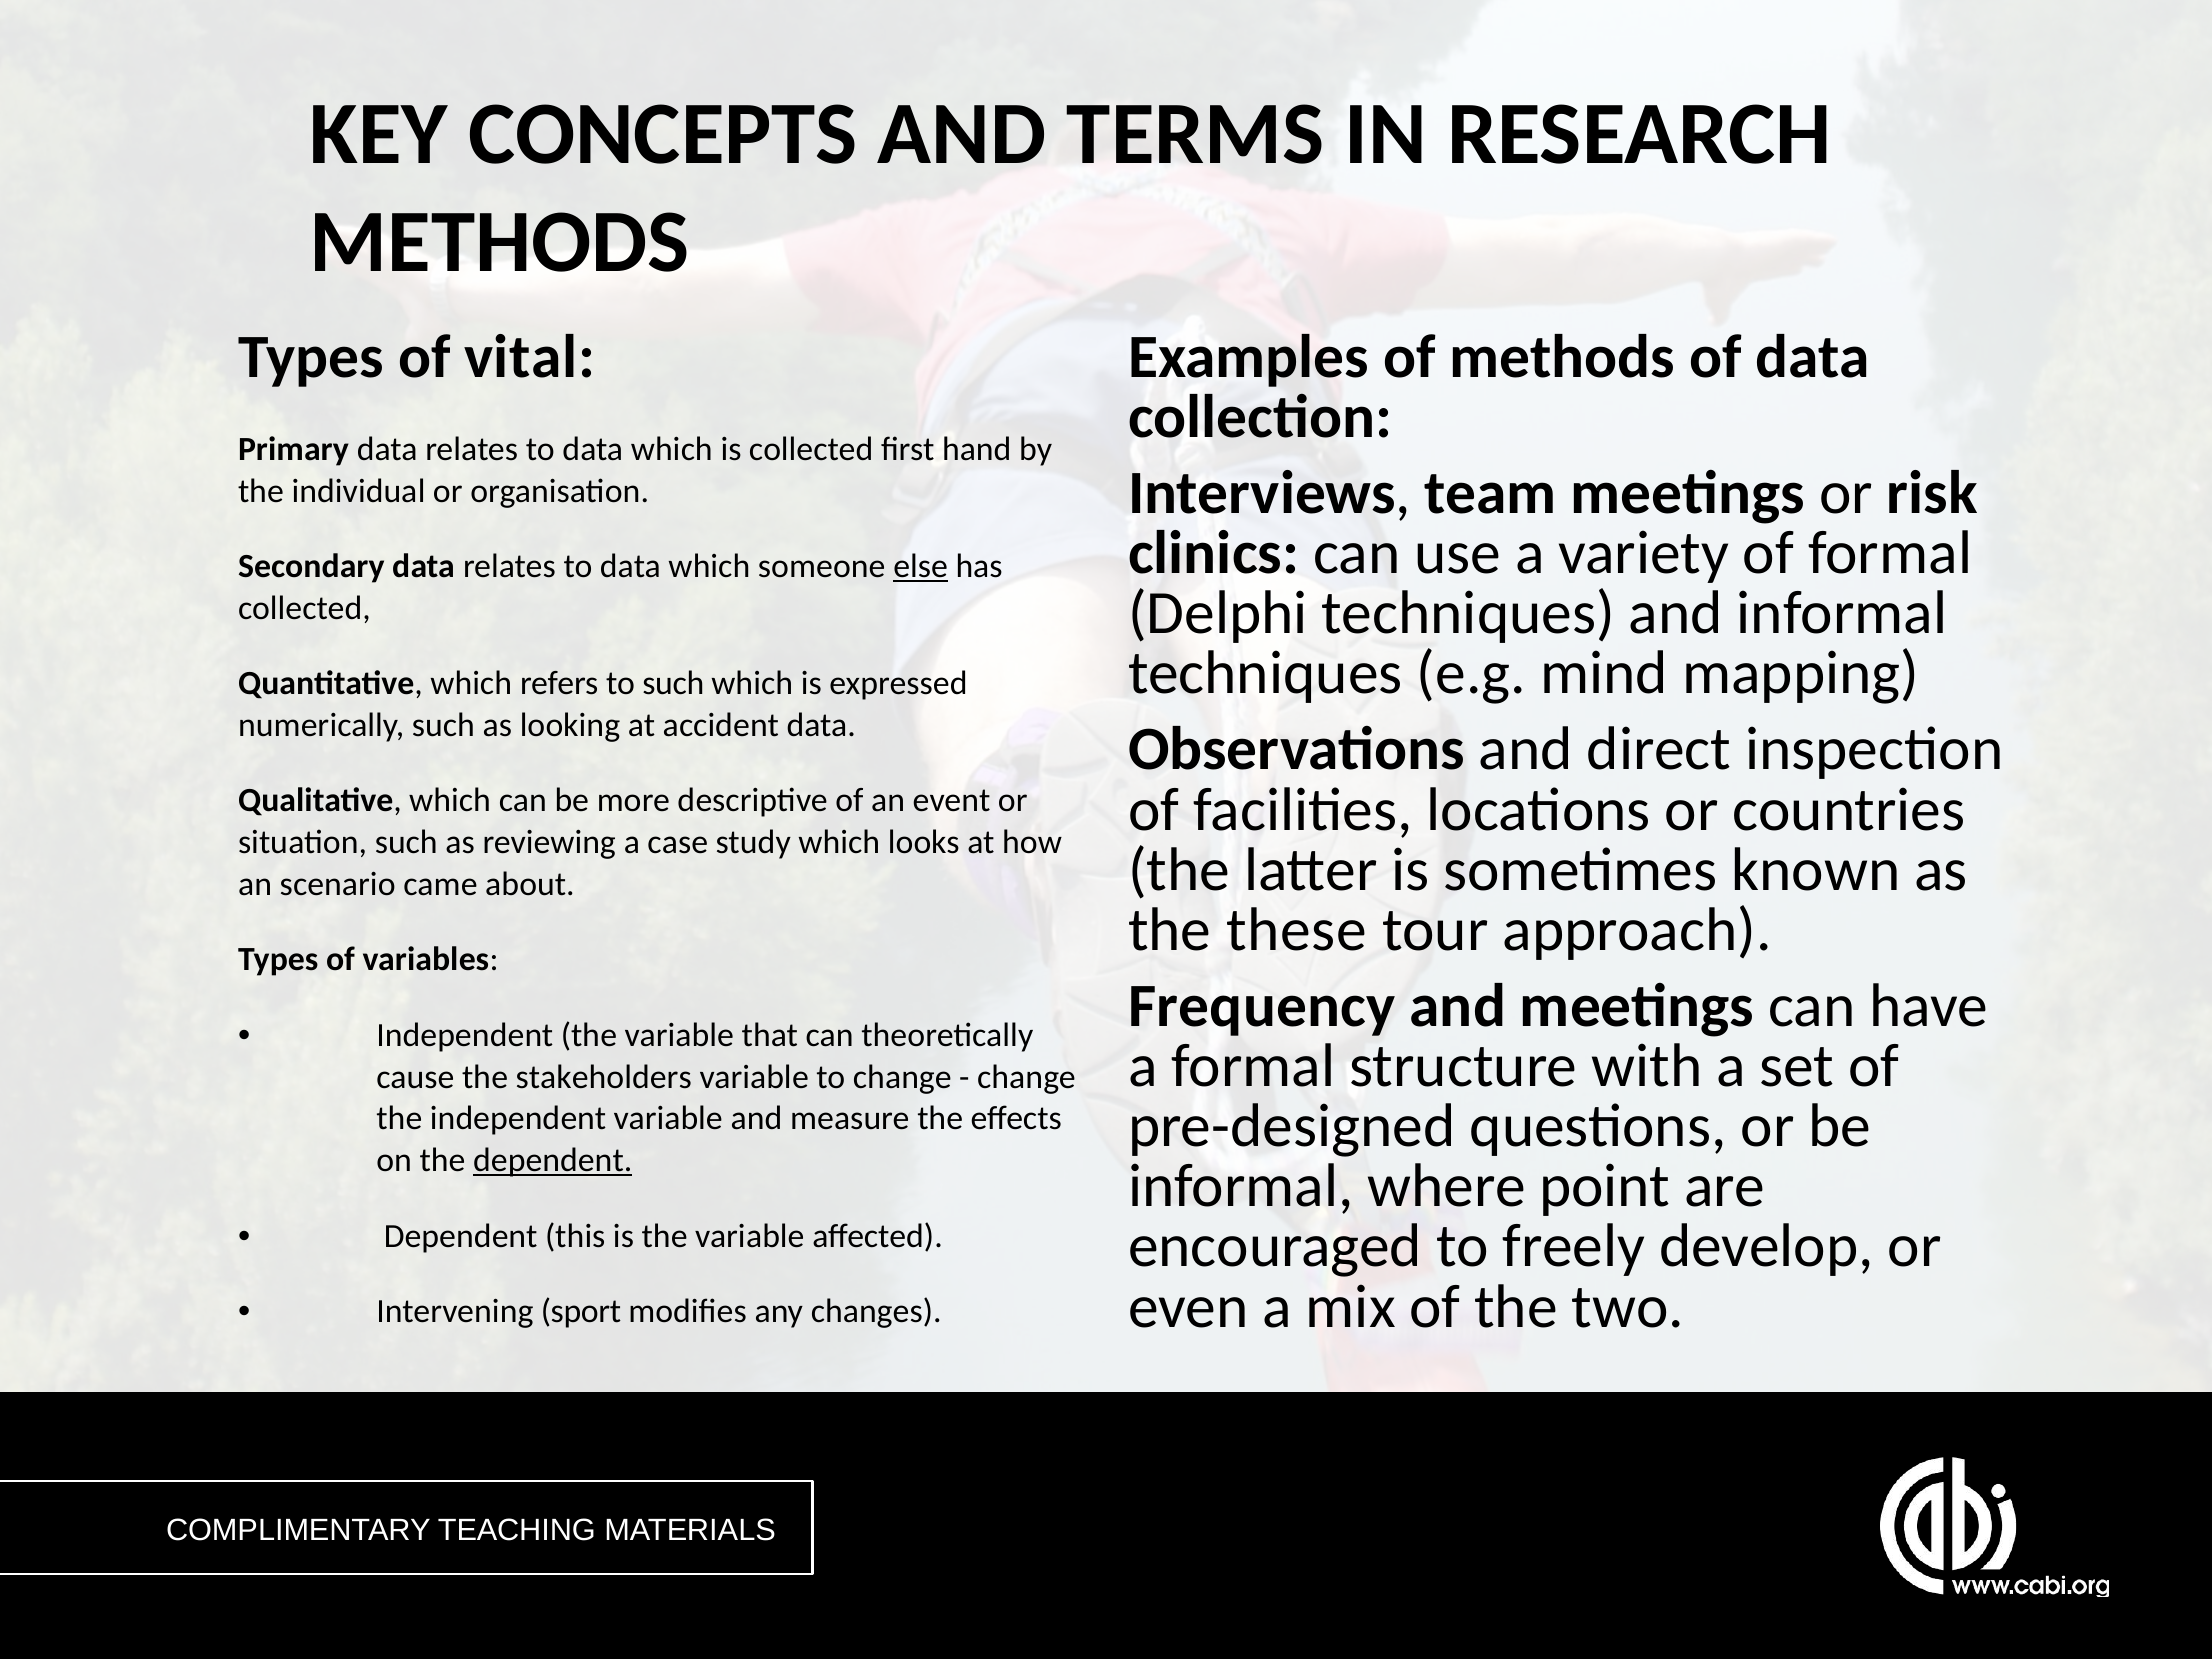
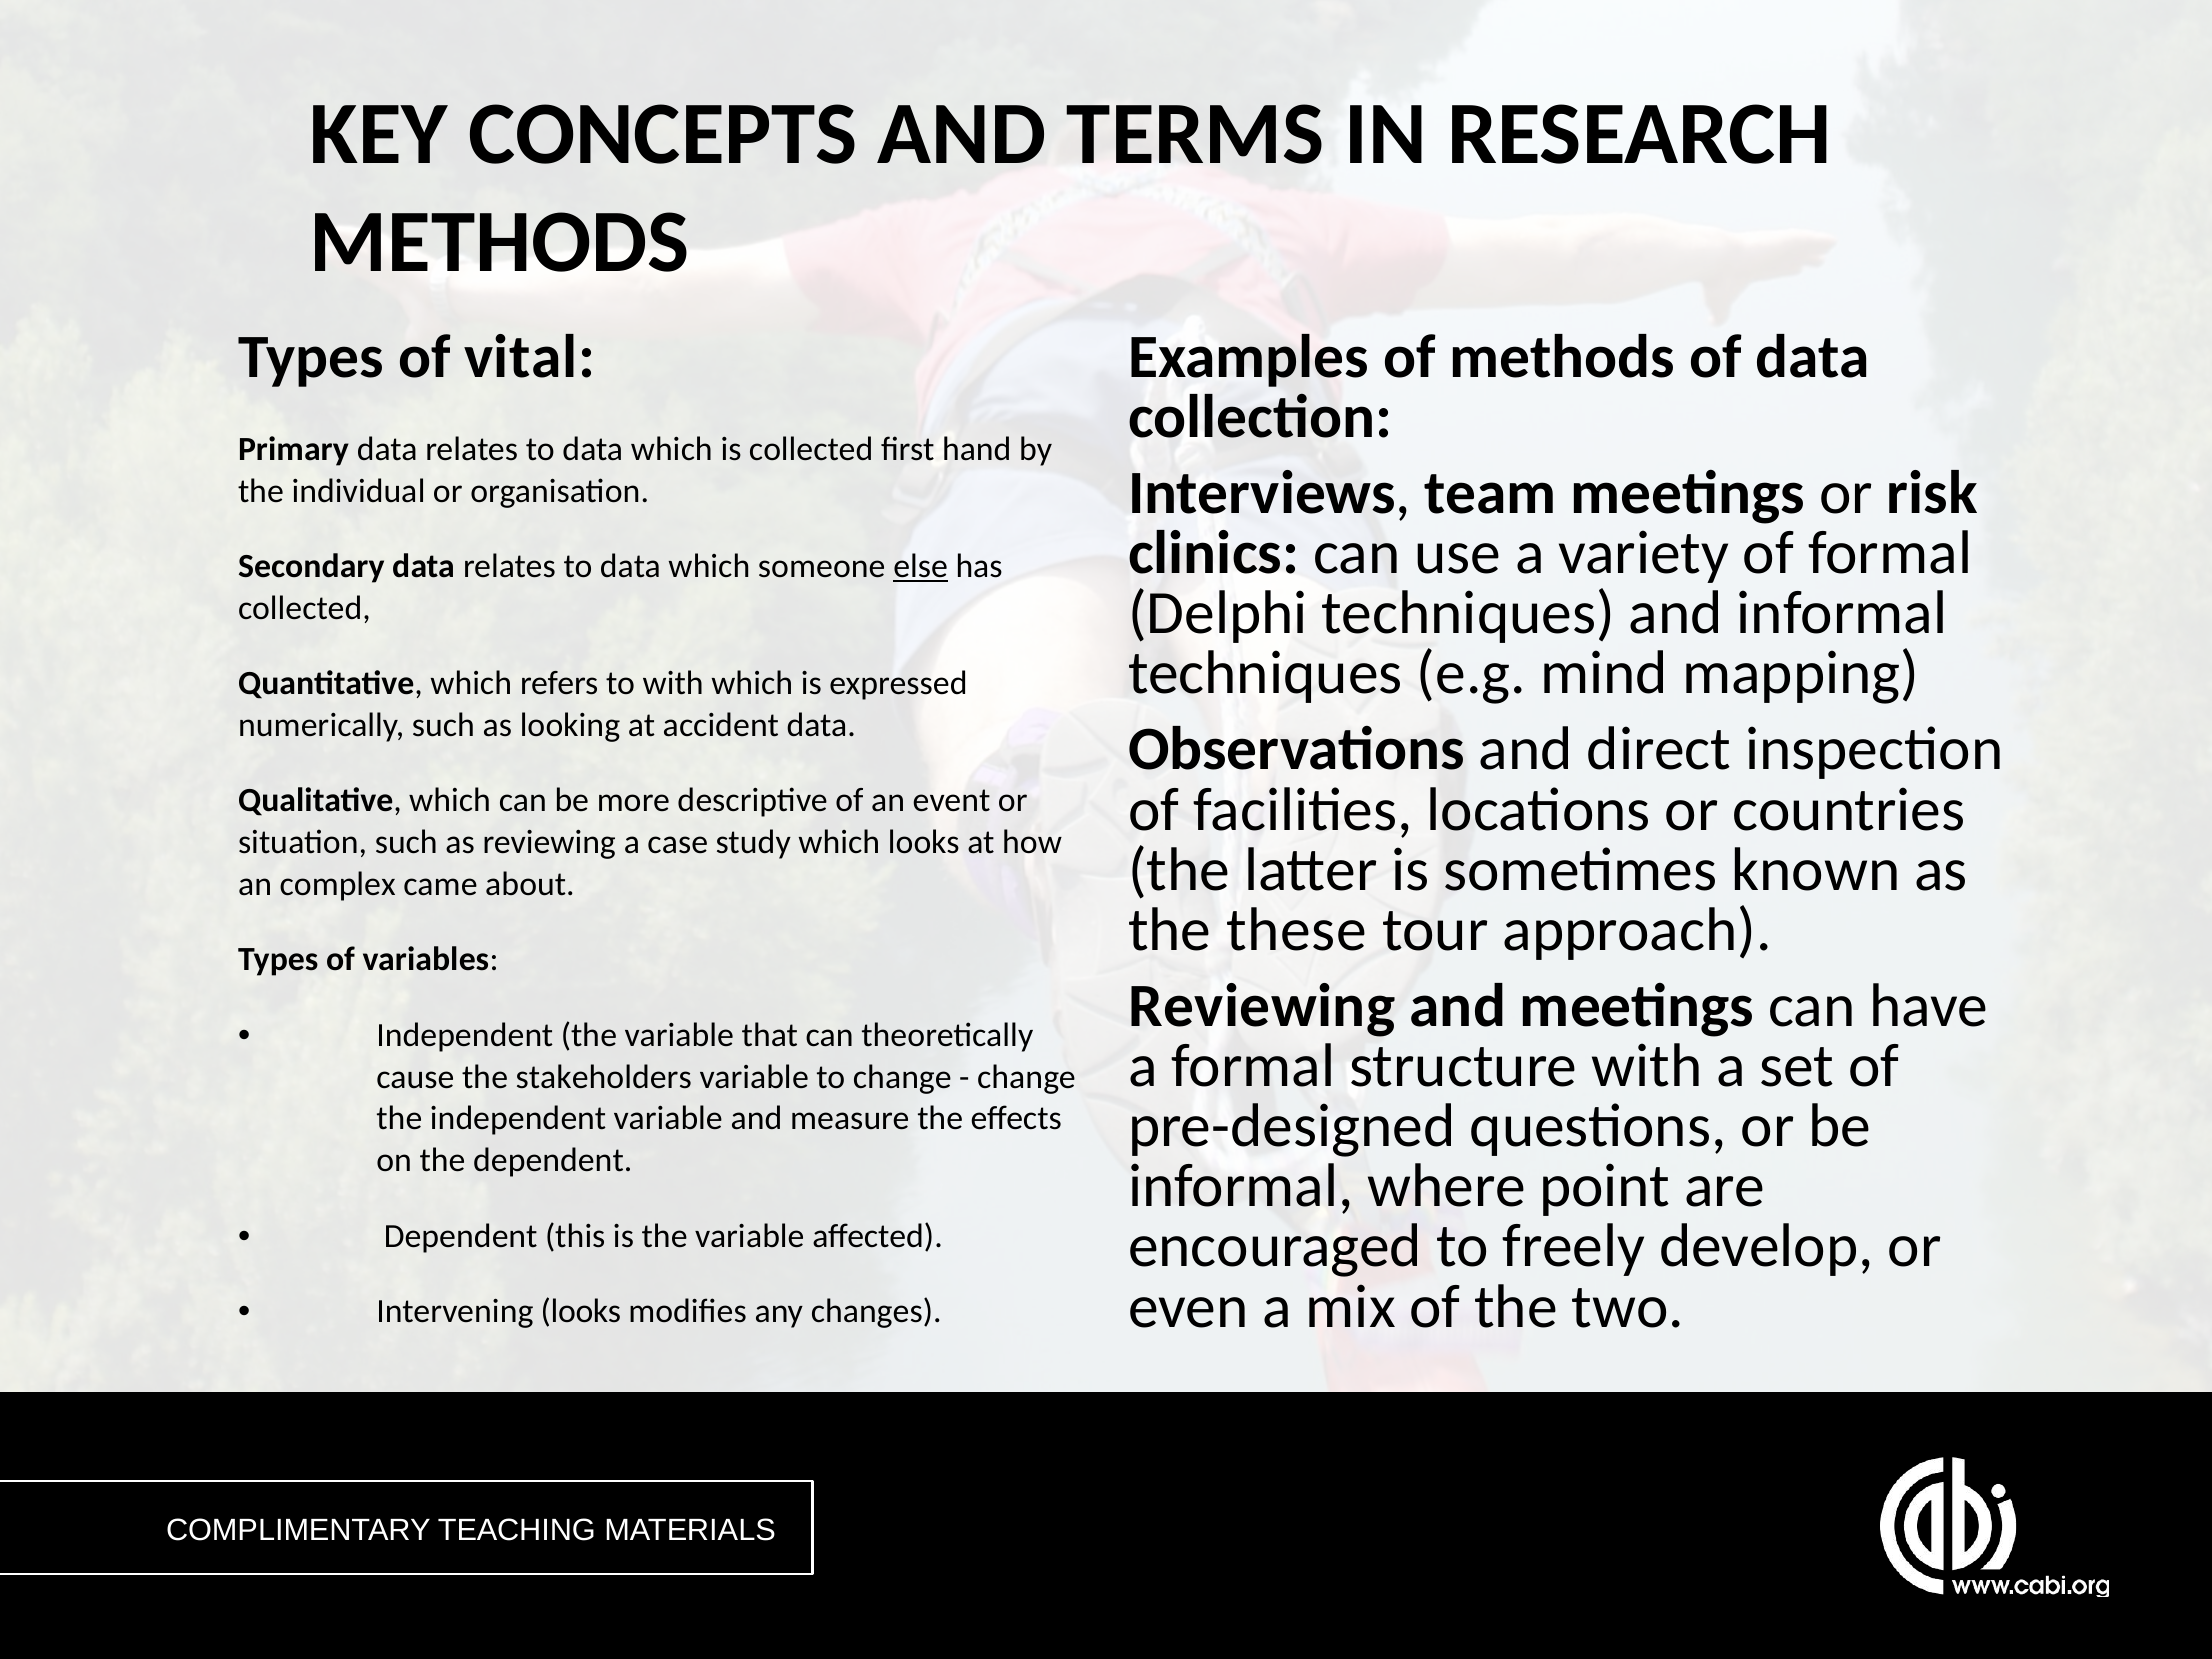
to such: such -> with (673, 684)
scenario: scenario -> complex (338, 884)
Frequency: Frequency -> Reviewing (1262, 1006)
dependent underline: present -> none (553, 1160)
Intervening sport: sport -> looks (581, 1311)
